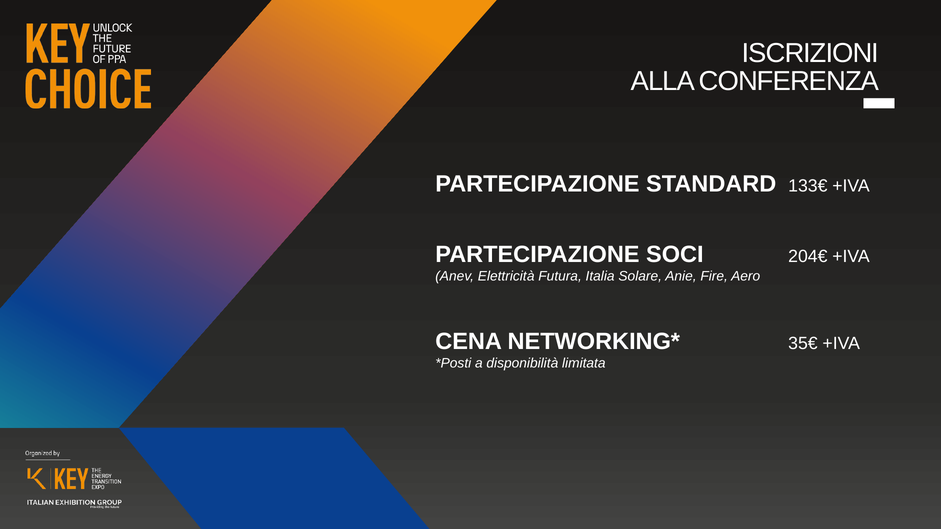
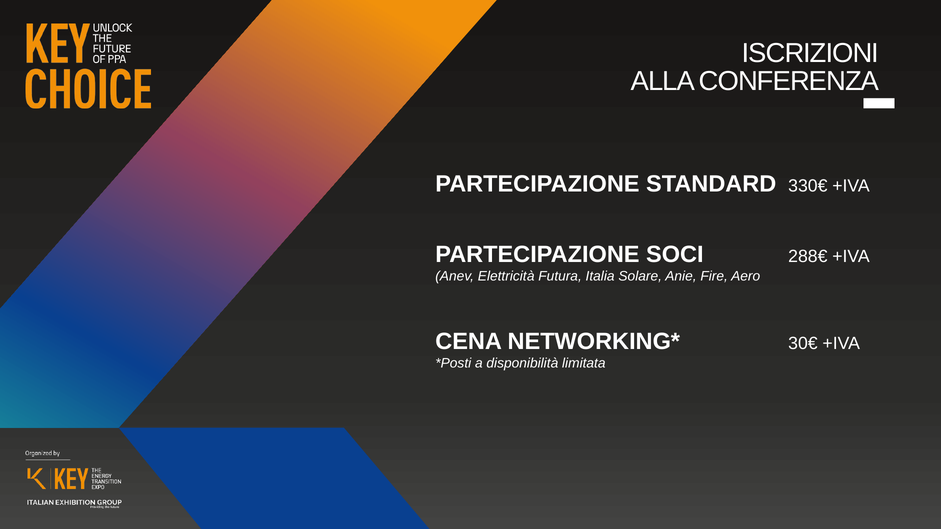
133€: 133€ -> 330€ (808, 186)
204€: 204€ -> 288€ (808, 256)
35€: 35€ -> 30€ (803, 344)
